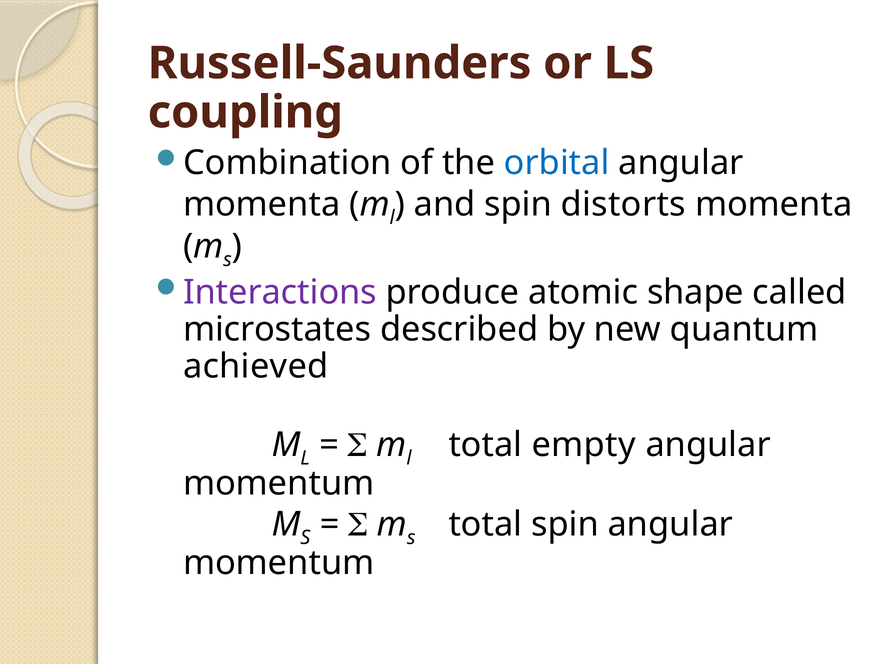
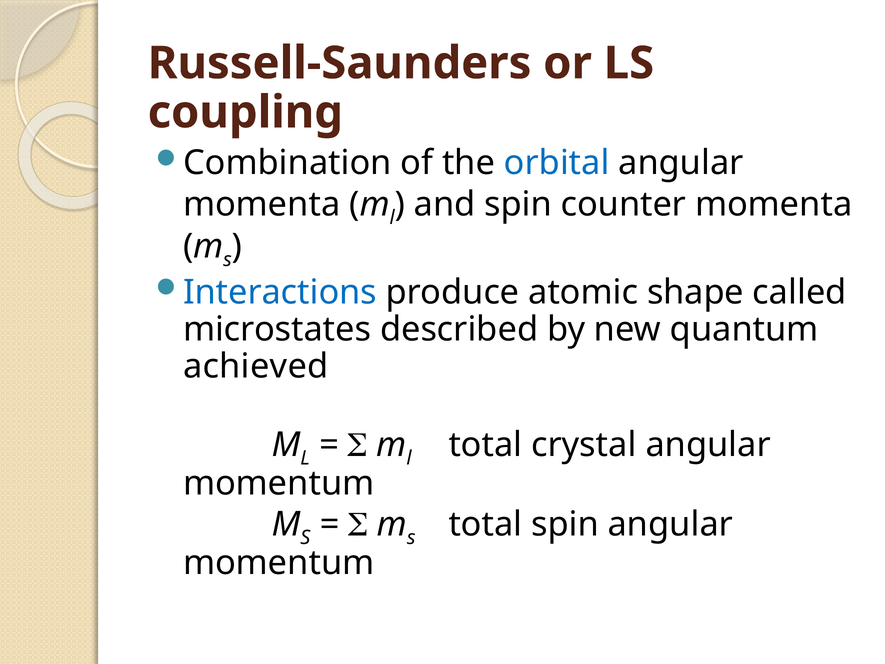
distorts: distorts -> counter (624, 204)
Interactions colour: purple -> blue (280, 292)
empty: empty -> crystal (584, 445)
